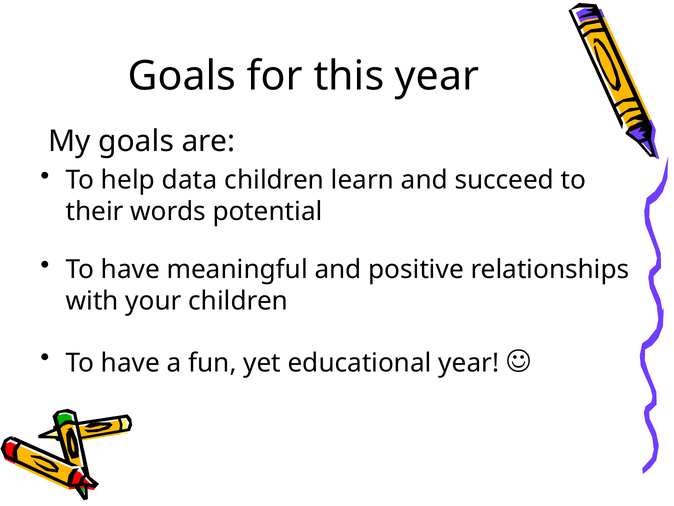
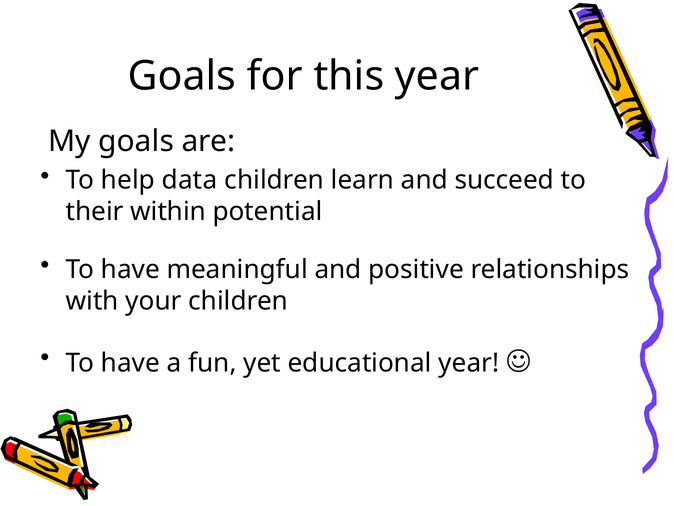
words: words -> within (168, 212)
